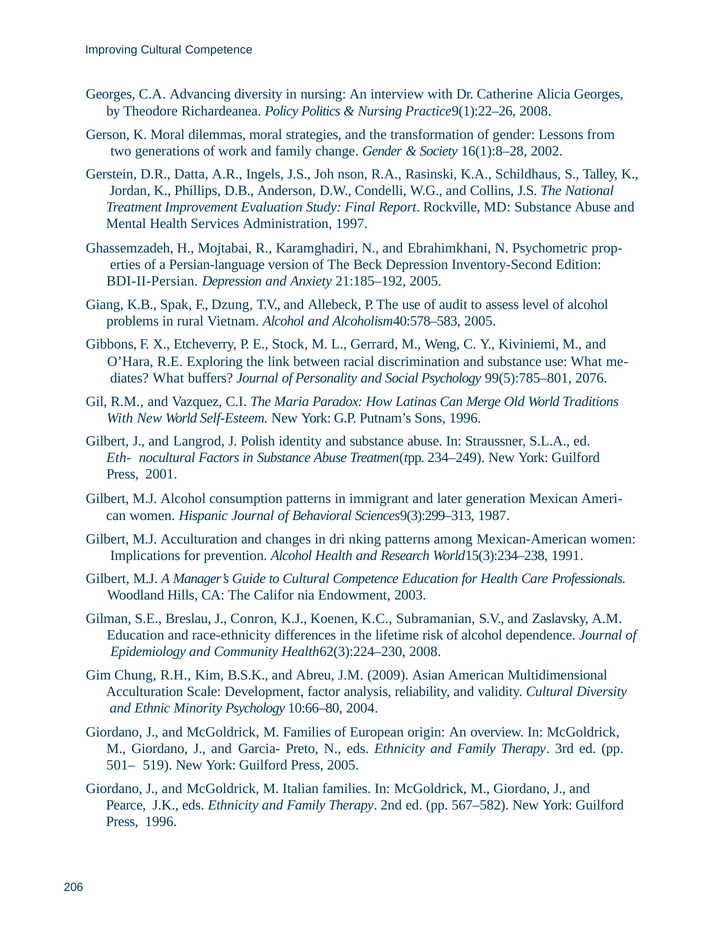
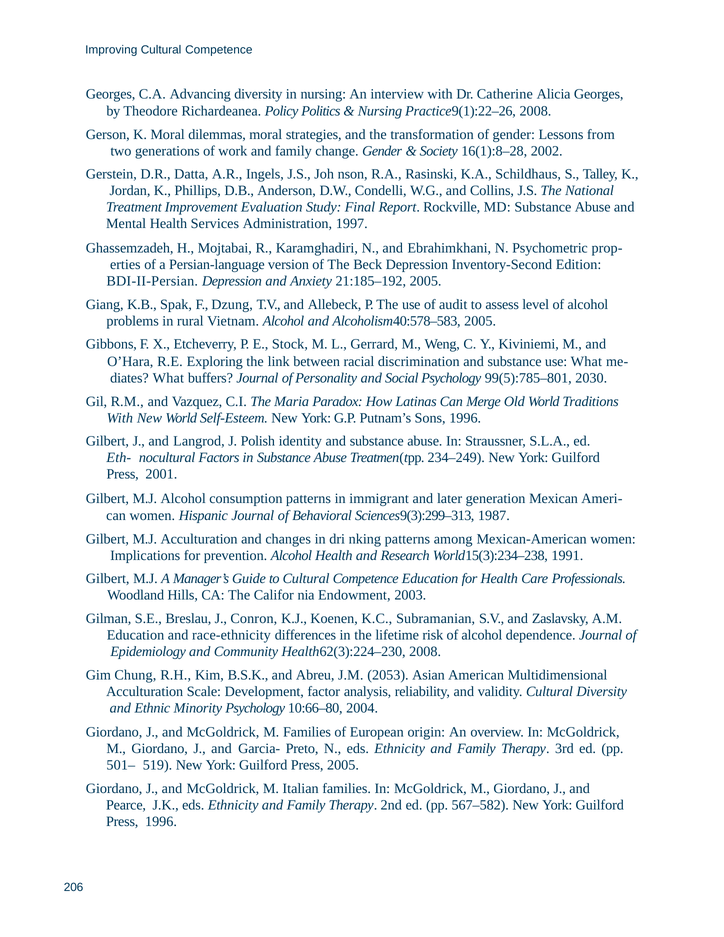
2076: 2076 -> 2030 (591, 378)
2009: 2009 -> 2053 (388, 675)
